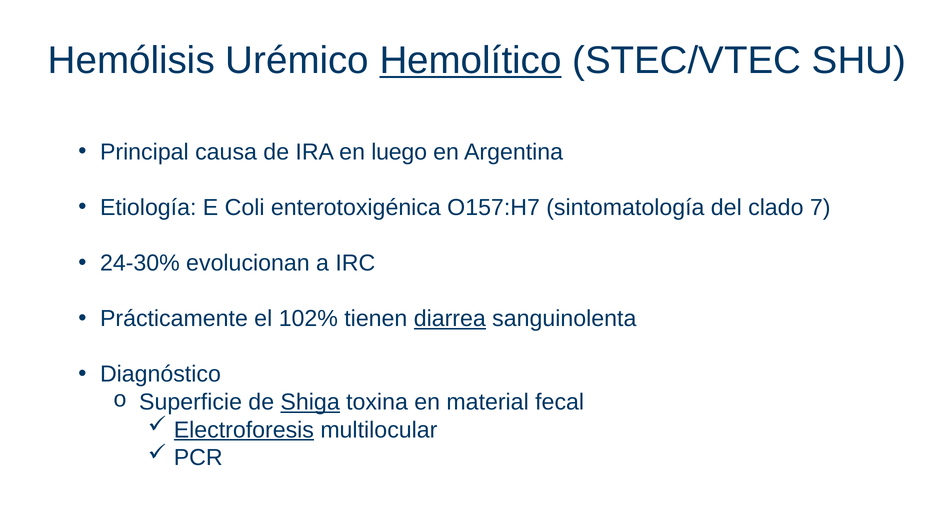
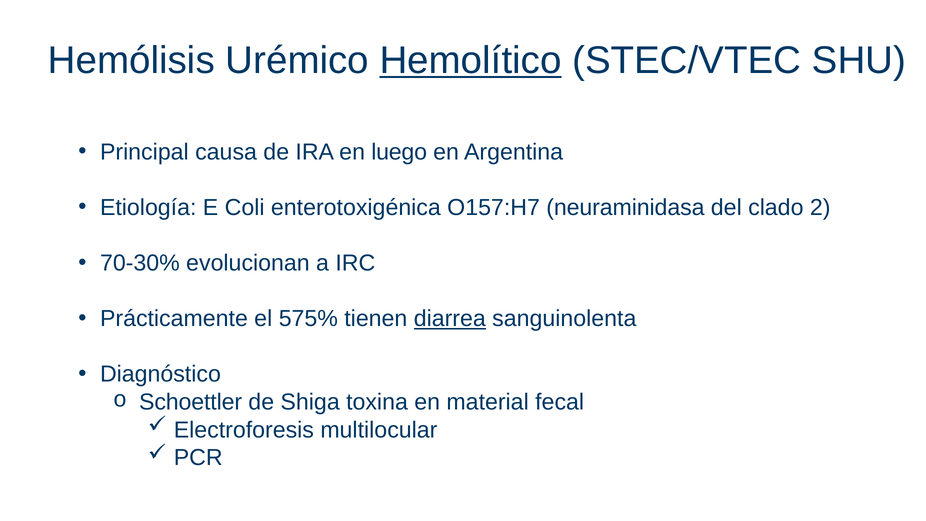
sintomatología: sintomatología -> neuraminidasa (625, 208)
7: 7 -> 2 (820, 208)
24-30%: 24-30% -> 70-30% (140, 263)
102%: 102% -> 575% (308, 319)
Superficie: Superficie -> Schoettler (191, 402)
Shiga underline: present -> none (310, 402)
Electroforesis underline: present -> none (244, 430)
